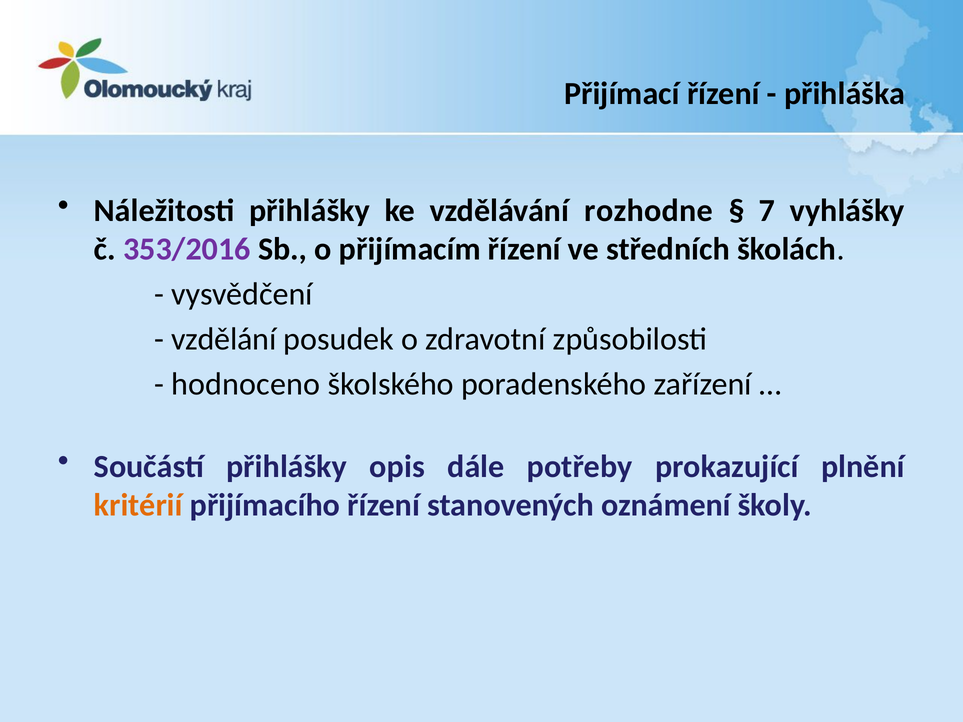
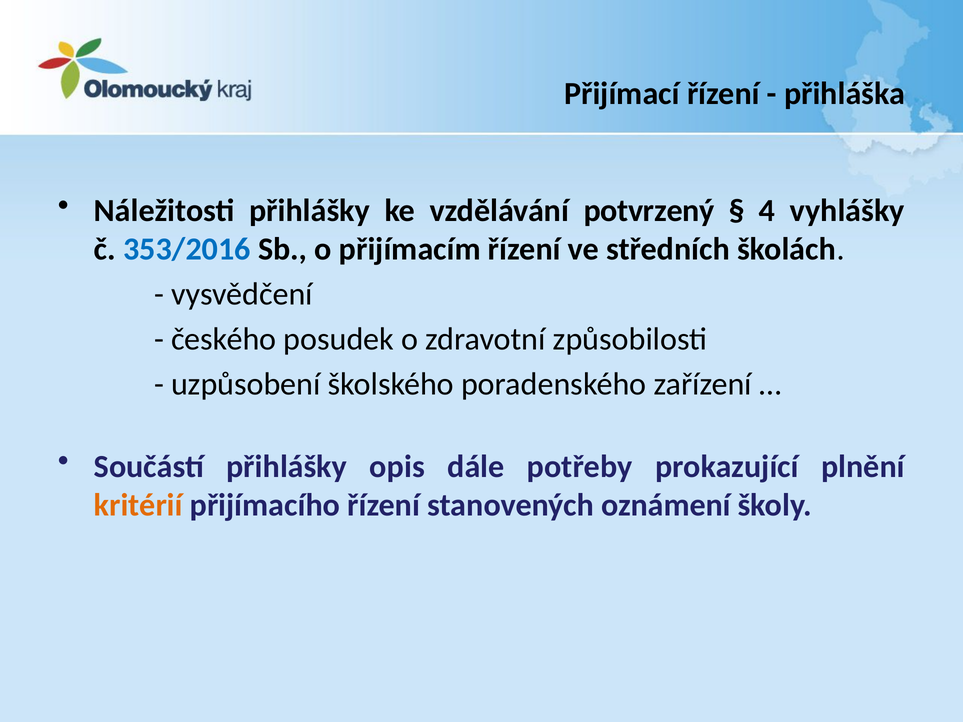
rozhodne: rozhodne -> potvrzený (649, 211)
7: 7 -> 4 (767, 211)
353/2016 colour: purple -> blue (187, 249)
vzdělání: vzdělání -> českého (224, 339)
hodnoceno: hodnoceno -> uzpůsobení (246, 384)
